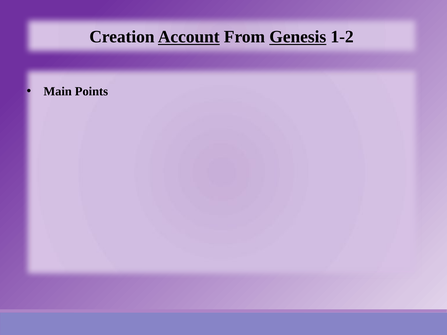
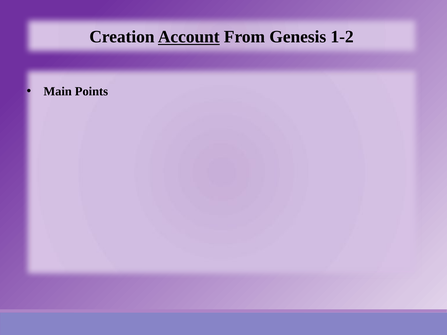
Genesis underline: present -> none (298, 37)
